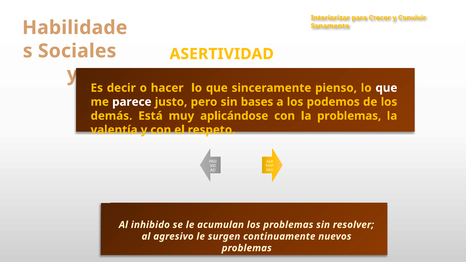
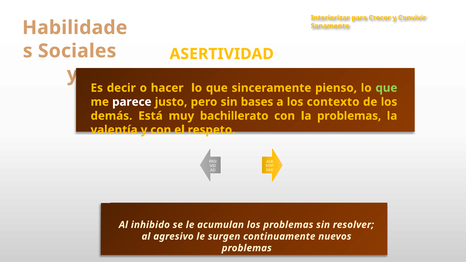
que colour: white -> light green (386, 88)
podemos: podemos -> contexto (333, 102)
aplicándose: aplicándose -> bachillerato (234, 116)
